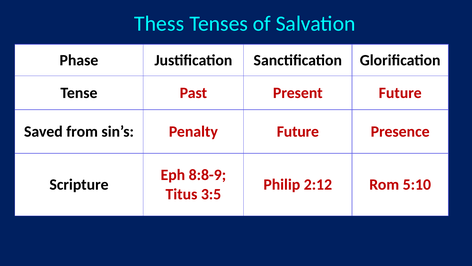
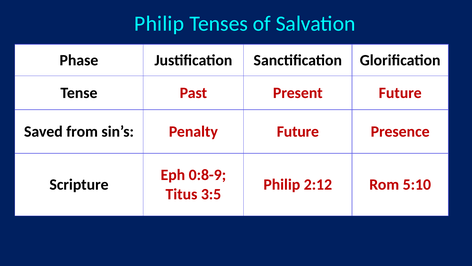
Thess: Thess -> Philip (159, 24)
8:8-9: 8:8-9 -> 0:8-9 (207, 175)
